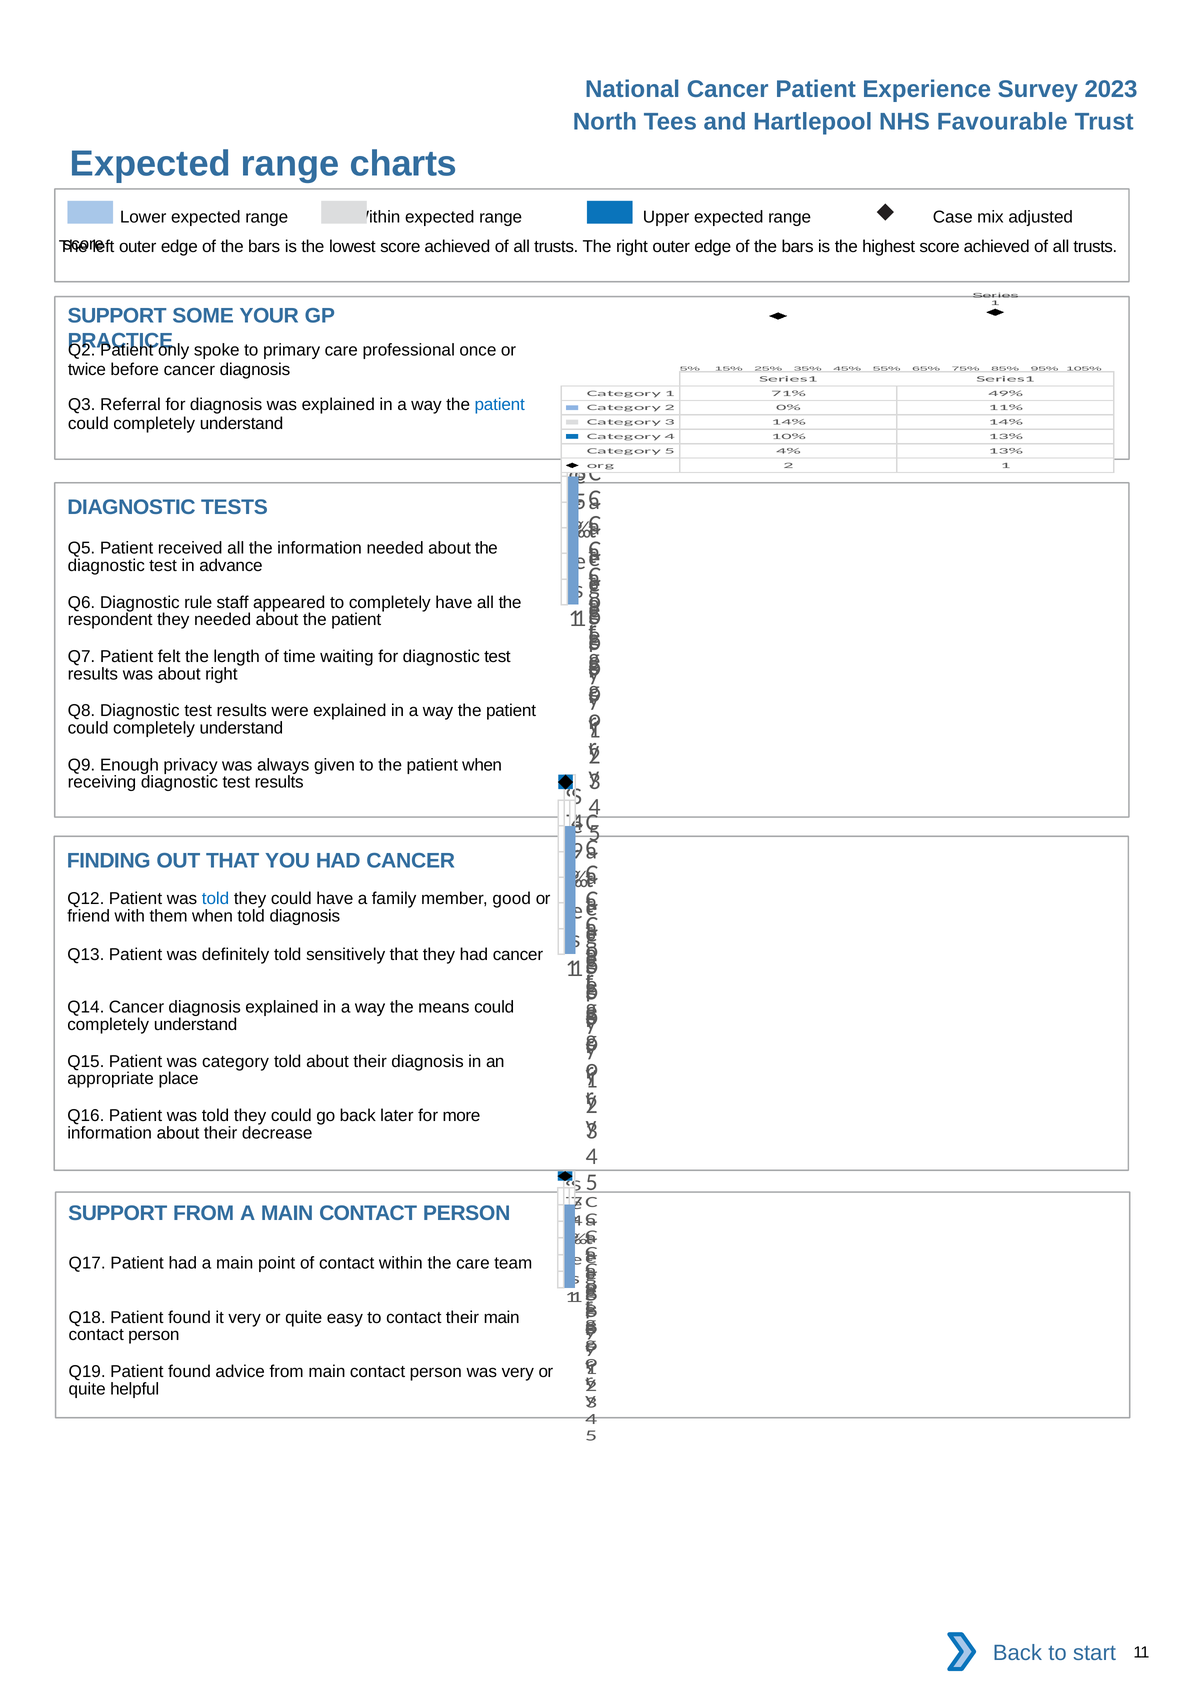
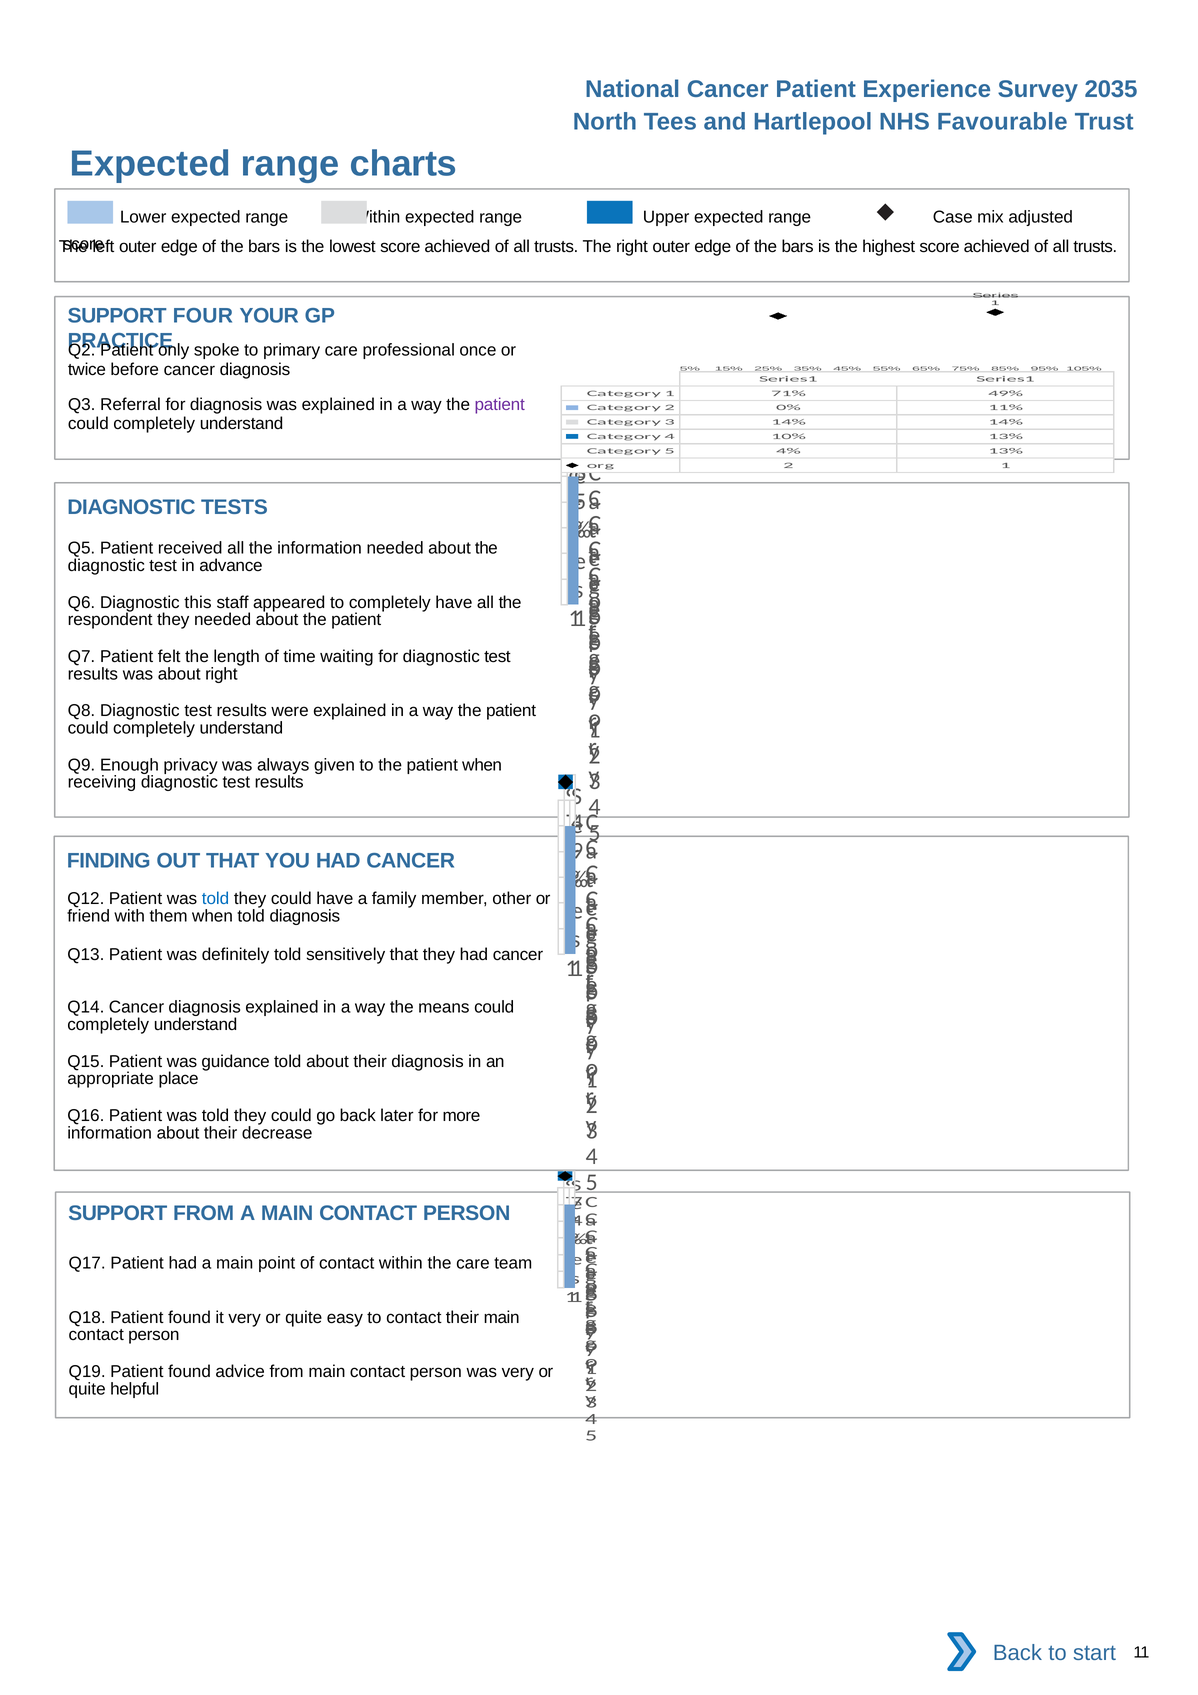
2023: 2023 -> 2035 (1111, 89)
SOME: SOME -> FOUR (203, 316)
patient colour: blue -> purple (500, 405)
rule: rule -> this (198, 603)
good: good -> other (512, 899)
was category: category -> guidance (236, 1062)
